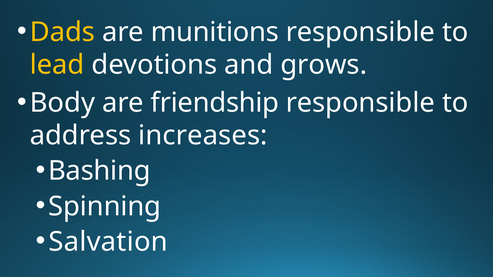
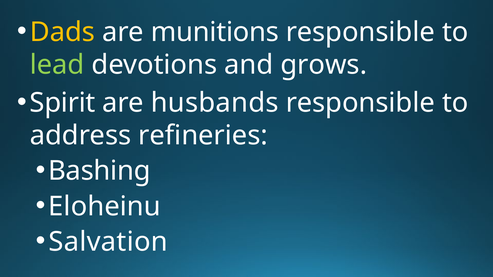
lead colour: yellow -> light green (57, 65)
Body: Body -> Spirit (63, 103)
friendship: friendship -> husbands (215, 103)
increases: increases -> refineries (203, 136)
Spinning: Spinning -> Eloheinu (105, 207)
